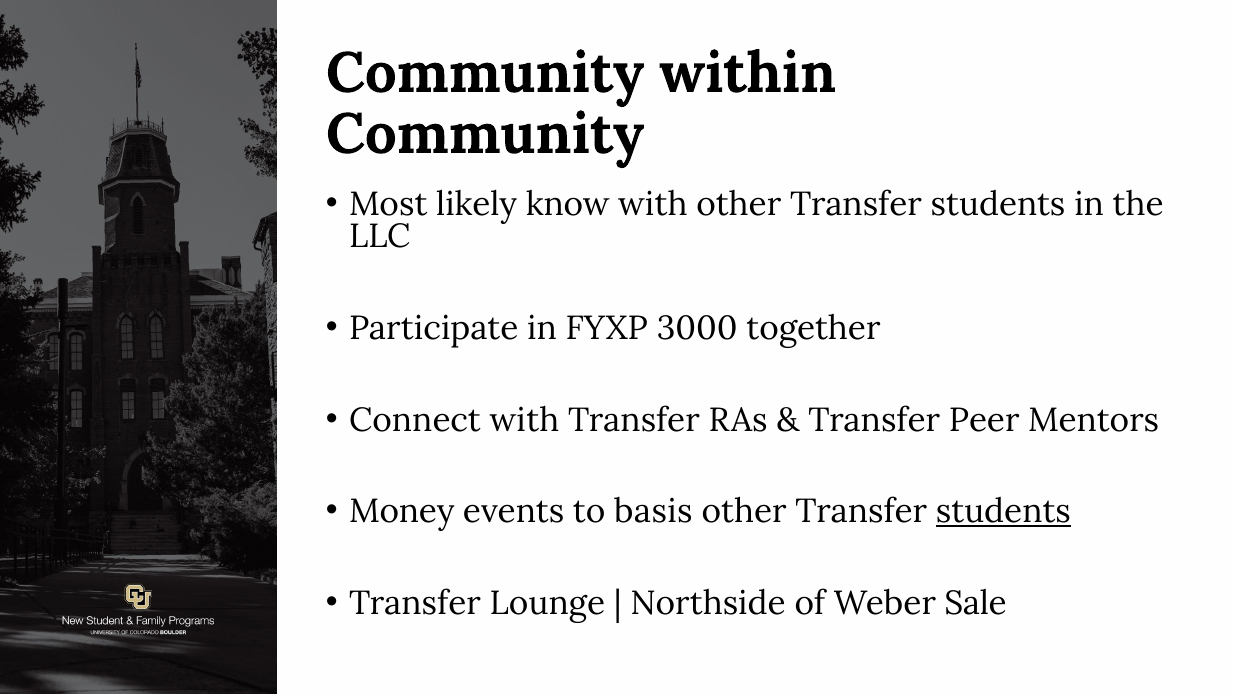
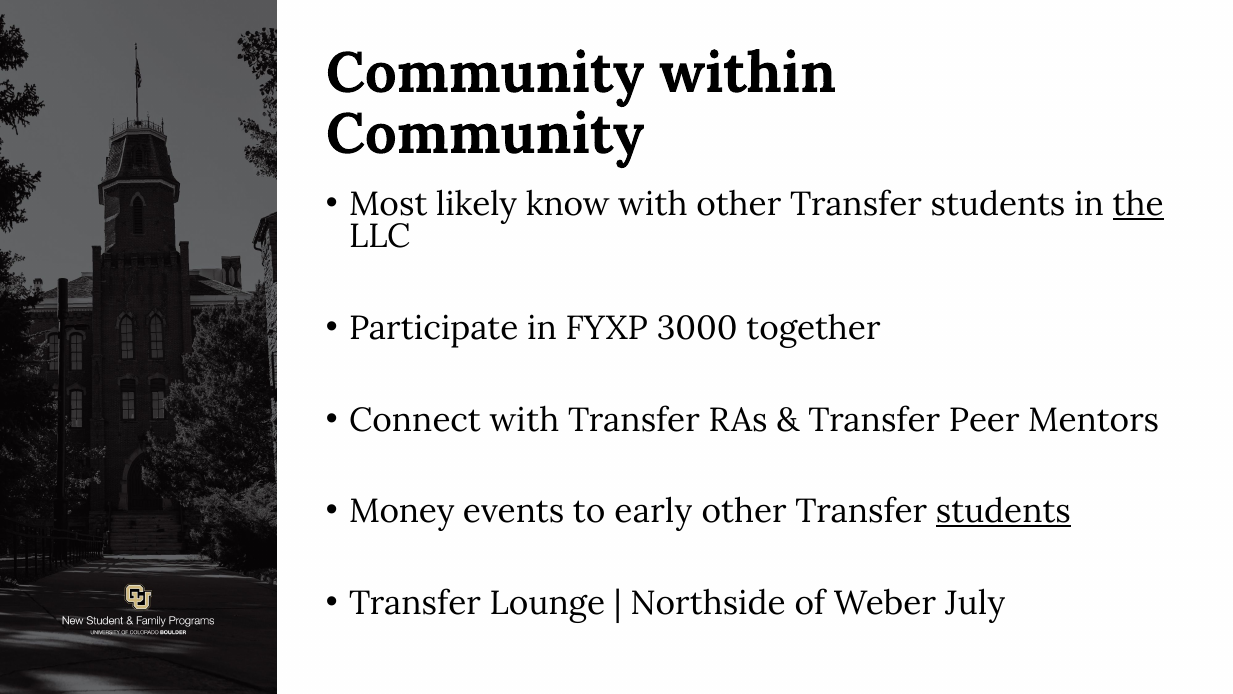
the underline: none -> present (1138, 204)
basis: basis -> early (653, 511)
Sale: Sale -> July (975, 603)
